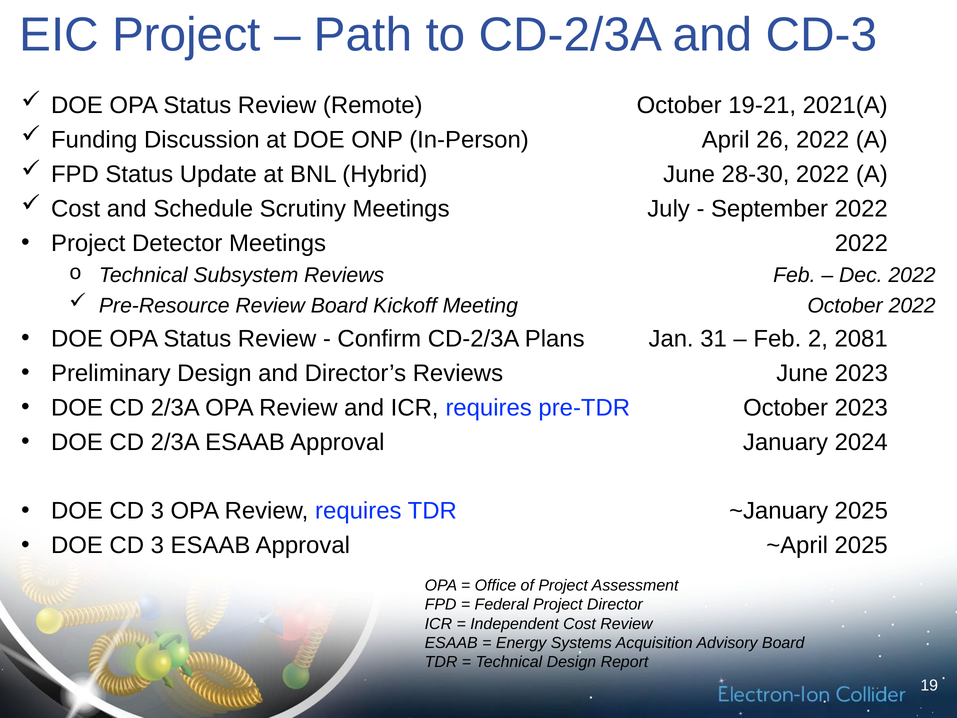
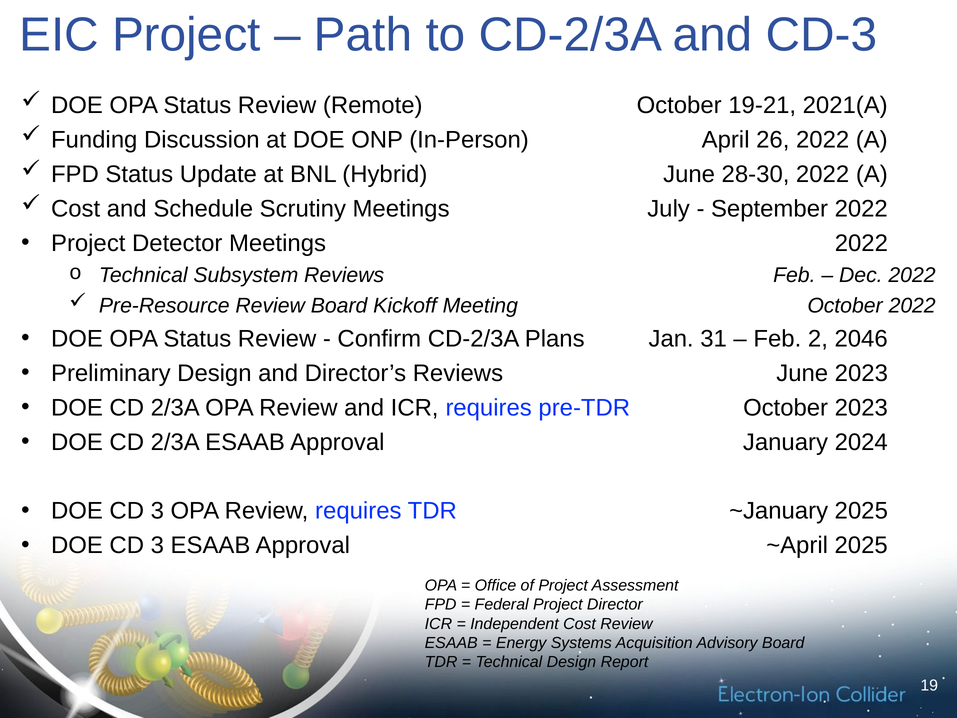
2081: 2081 -> 2046 (861, 339)
